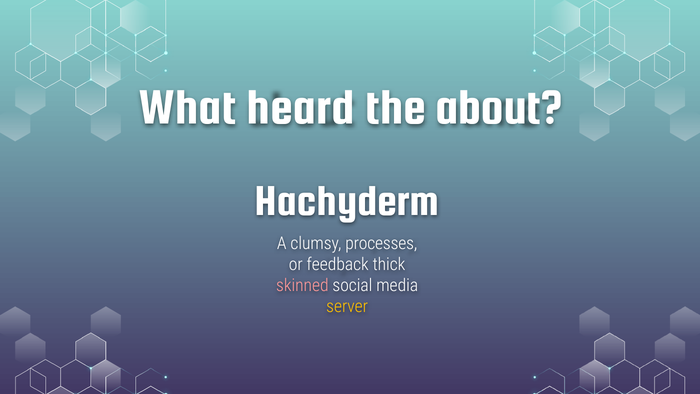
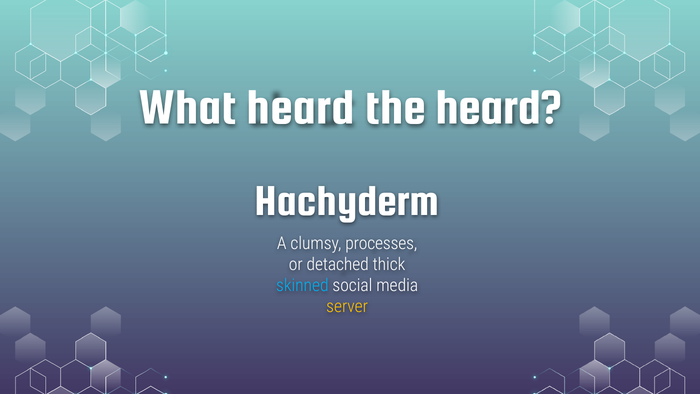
the about: about -> heard (499, 107)
feedback: feedback -> detached (338, 265)
skinned colour: pink -> light blue (302, 286)
